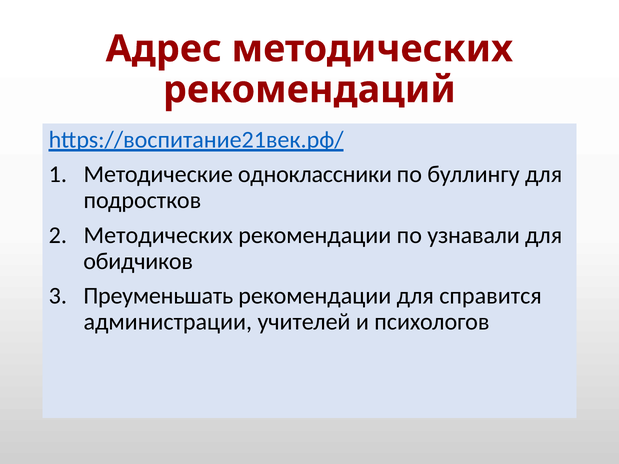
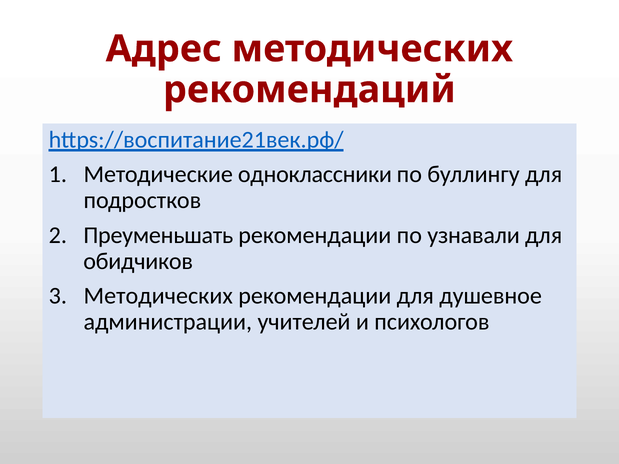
Методических: Методических -> Преуменьшать (158, 235)
Преуменьшать: Преуменьшать -> Методических (158, 296)
справится: справится -> душевное (491, 296)
